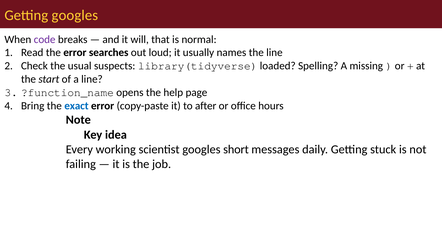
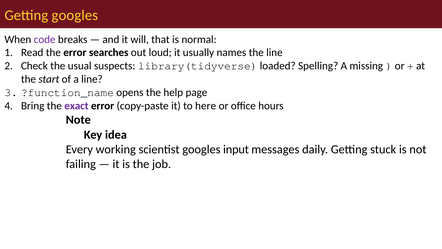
exact colour: blue -> purple (76, 106)
after: after -> here (206, 106)
short: short -> input (236, 149)
